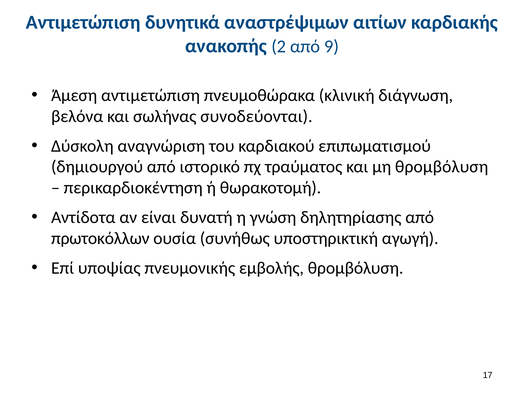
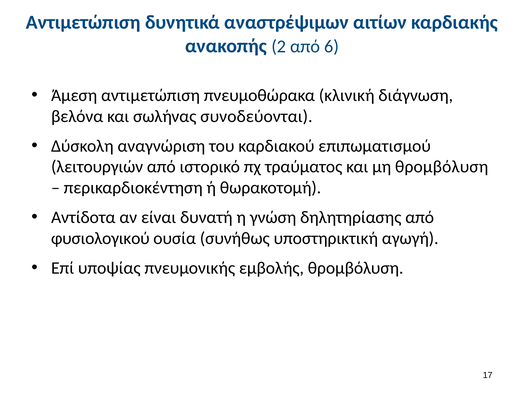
9: 9 -> 6 (332, 47)
δημιουργού: δημιουργού -> λειτουργιών (97, 167)
πρωτοκόλλων: πρωτοκόλλων -> φυσιολογικού (100, 238)
